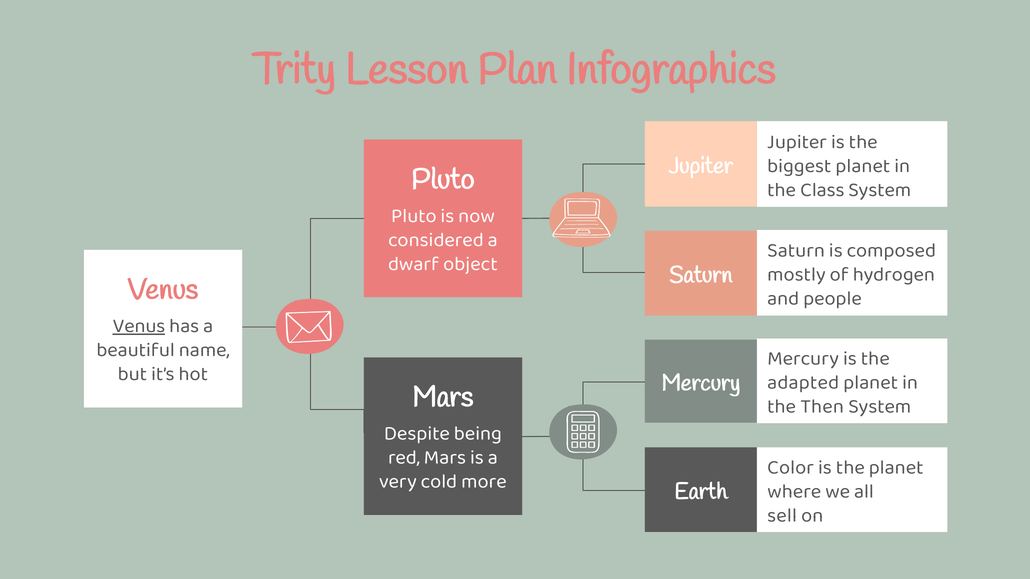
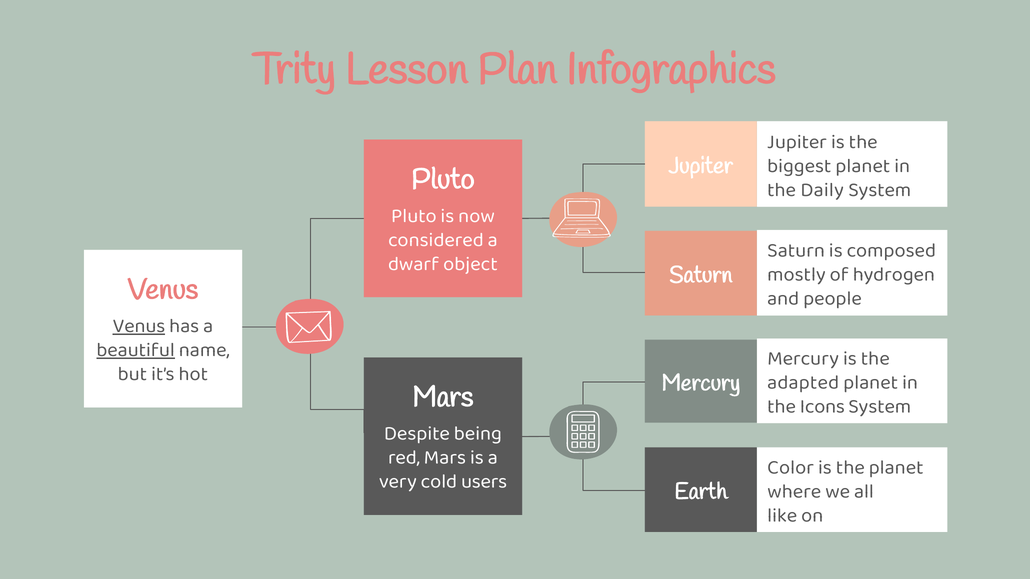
Class: Class -> Daily (822, 190)
beautiful underline: none -> present (136, 350)
Then: Then -> Icons (822, 407)
more: more -> users (484, 482)
sell: sell -> like (782, 515)
